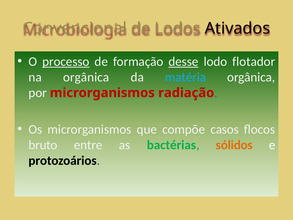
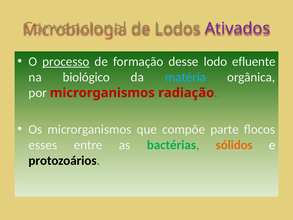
Ativados colour: black -> purple (237, 28)
desse underline: present -> none (183, 61)
flotador: flotador -> efluente (254, 61)
na orgânica: orgânica -> biológico (86, 77)
casos: casos -> parte (225, 129)
bruto: bruto -> esses (43, 145)
